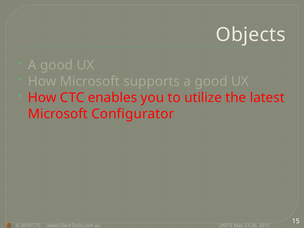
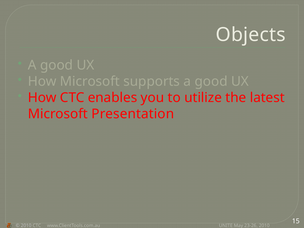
Configurator: Configurator -> Presentation (133, 114)
